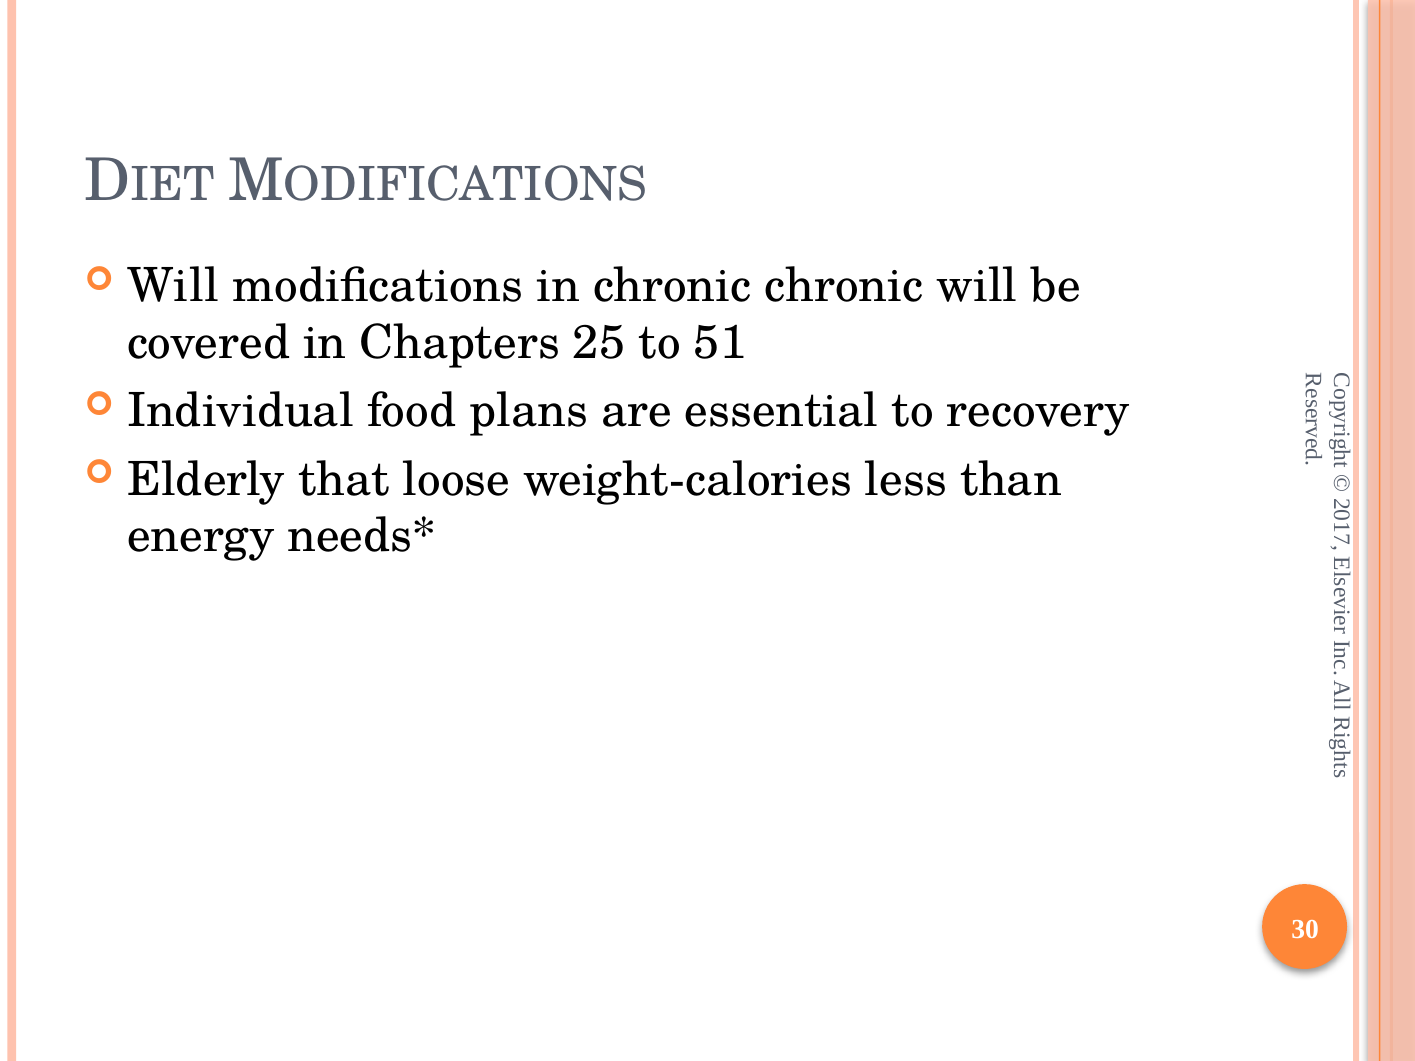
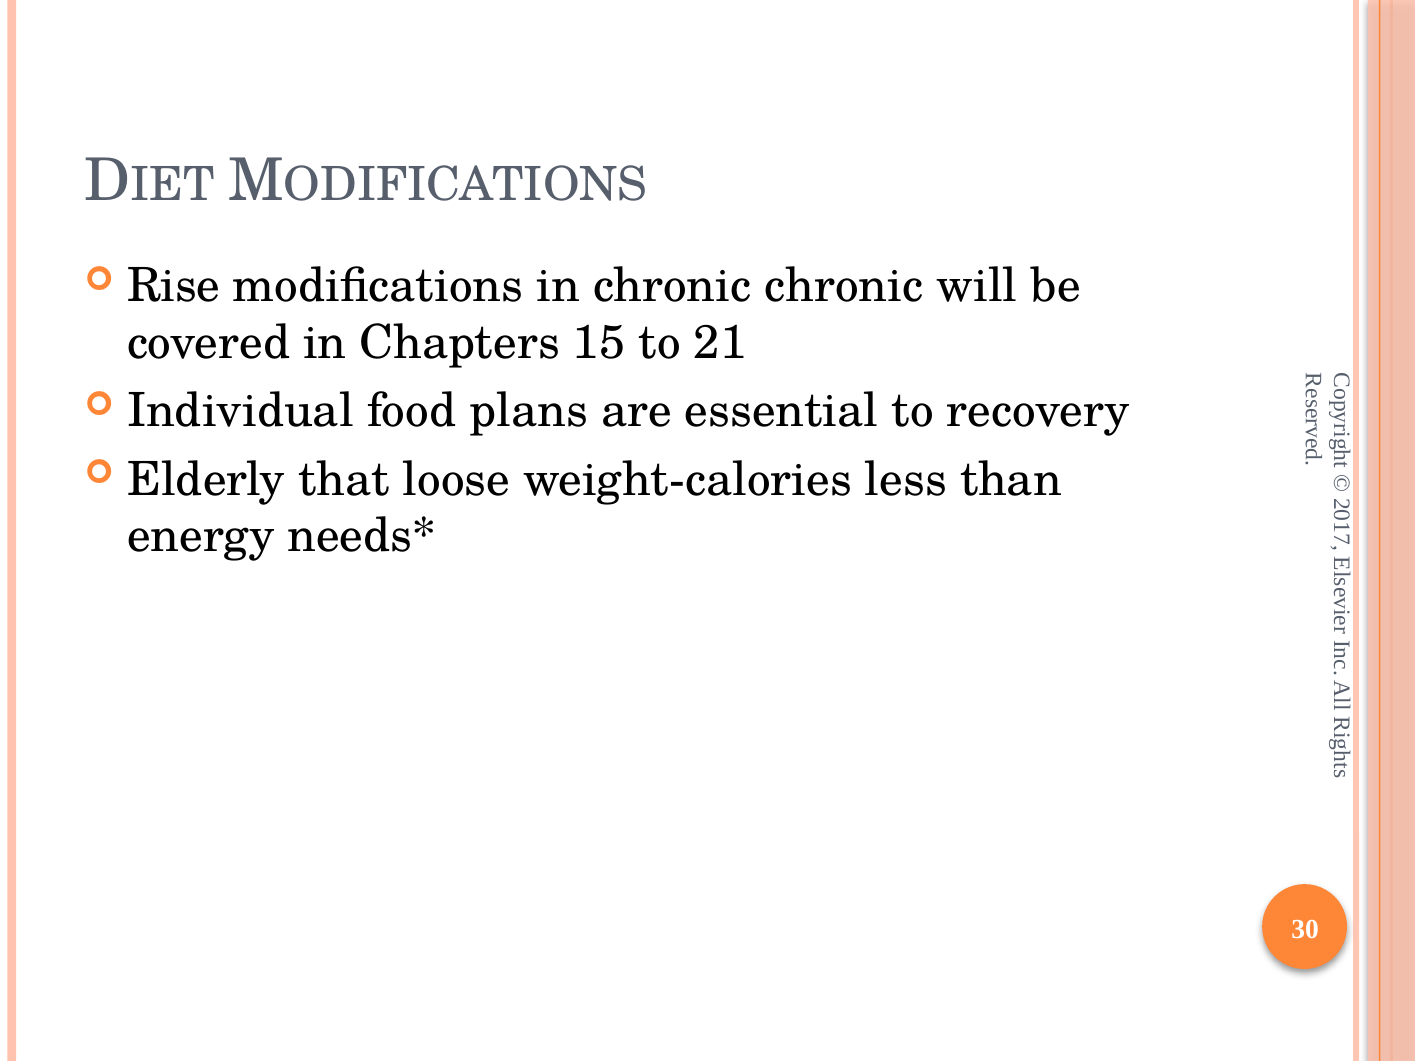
Will: Will -> Rise (174, 286)
25: 25 -> 15 (599, 343)
51: 51 -> 21 (720, 343)
